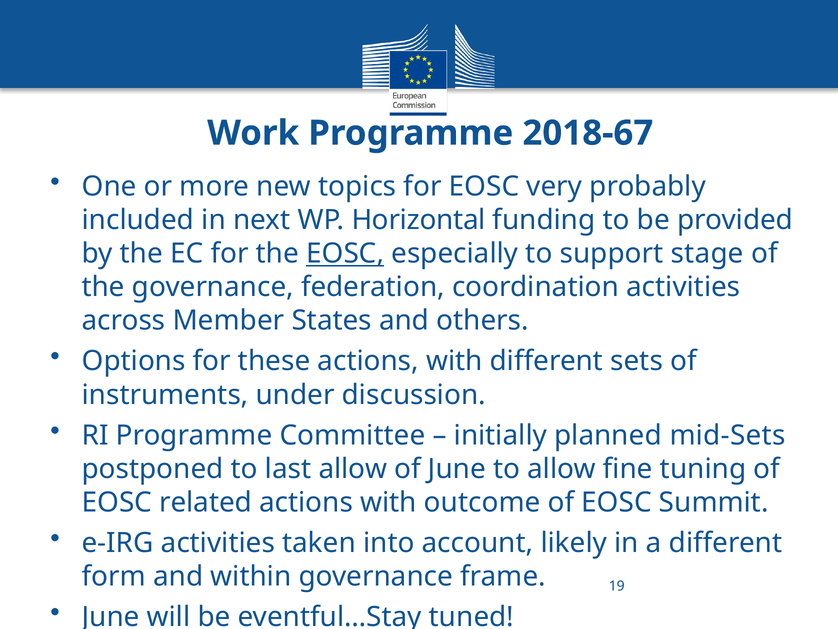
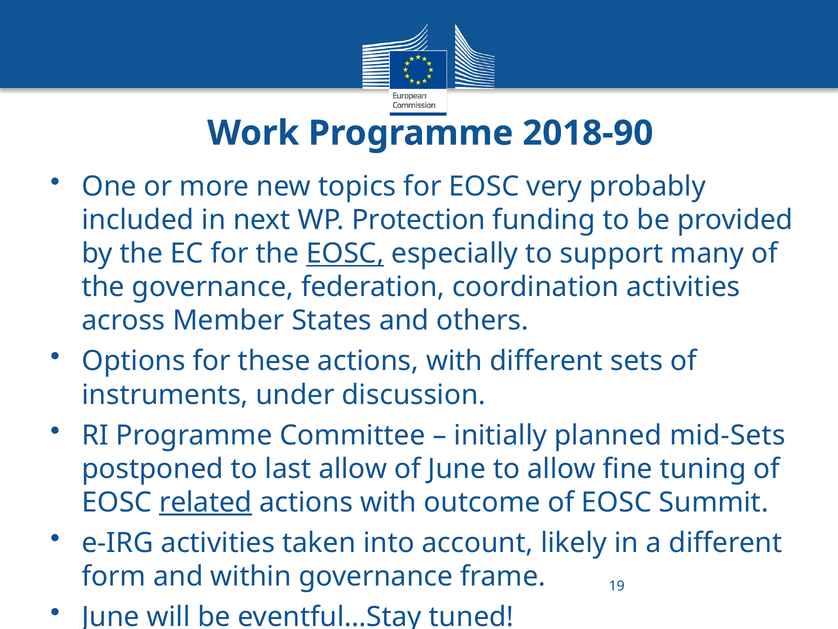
2018-67: 2018-67 -> 2018-90 (588, 133)
Horizontal: Horizontal -> Protection (419, 220)
stage: stage -> many (707, 253)
related underline: none -> present (206, 502)
